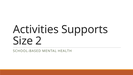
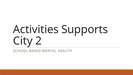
Size: Size -> City (23, 41)
